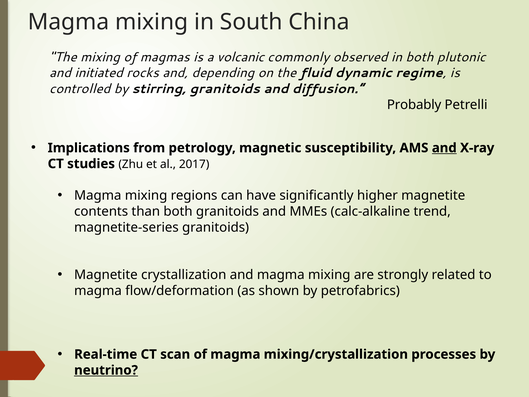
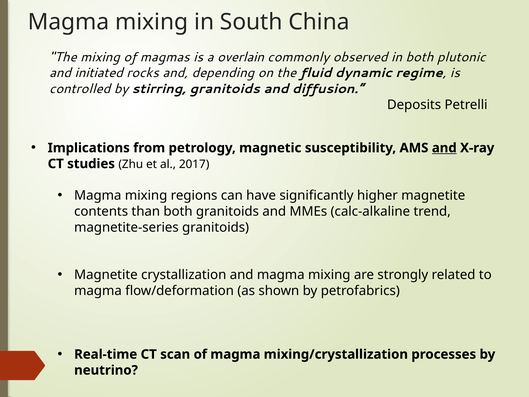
volcanic: volcanic -> overlain (241, 57)
Probably: Probably -> Deposits (414, 105)
neutrino underline: present -> none (106, 370)
